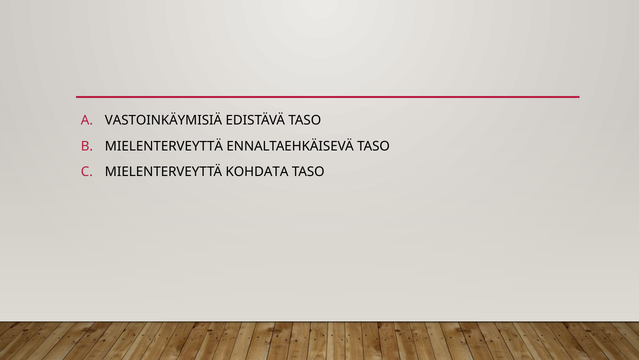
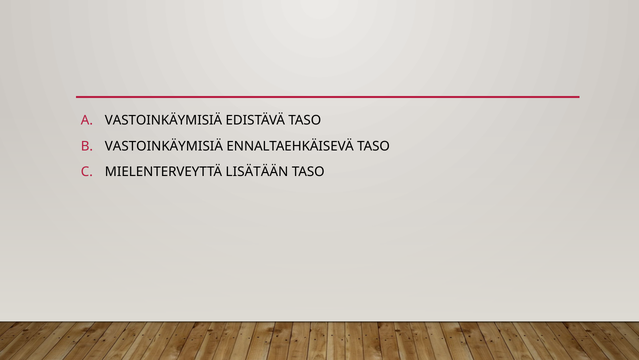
MIELENTERVEYTTÄ: MIELENTERVEYTTÄ -> VASTOINKÄYMISIÄ (164, 146)
KOHDATA: KOHDATA -> LISÄTÄÄN (257, 172)
